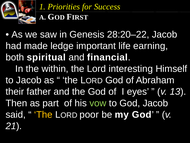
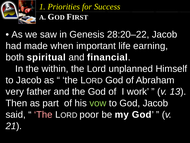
ledge: ledge -> when (62, 46)
interesting: interesting -> unplanned (131, 69)
their: their -> very (15, 91)
eyes: eyes -> work (138, 91)
The colour: yellow -> pink (43, 114)
